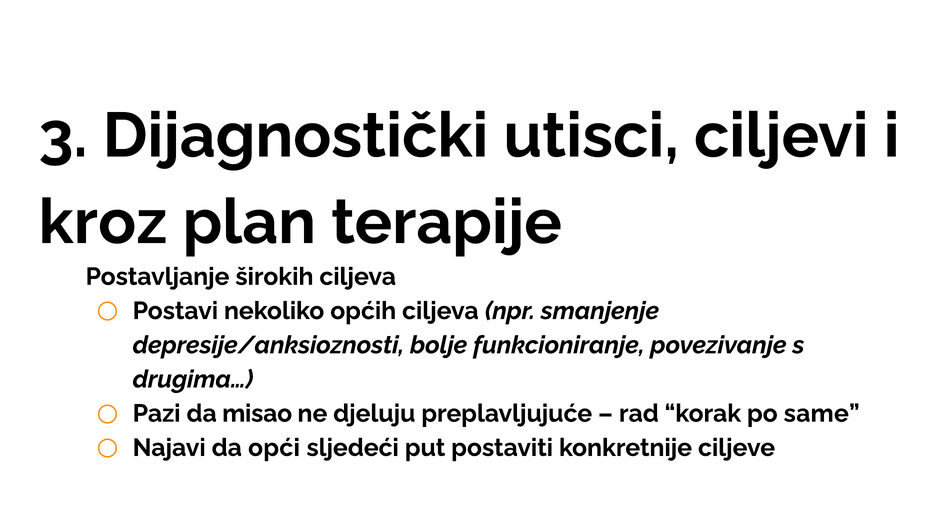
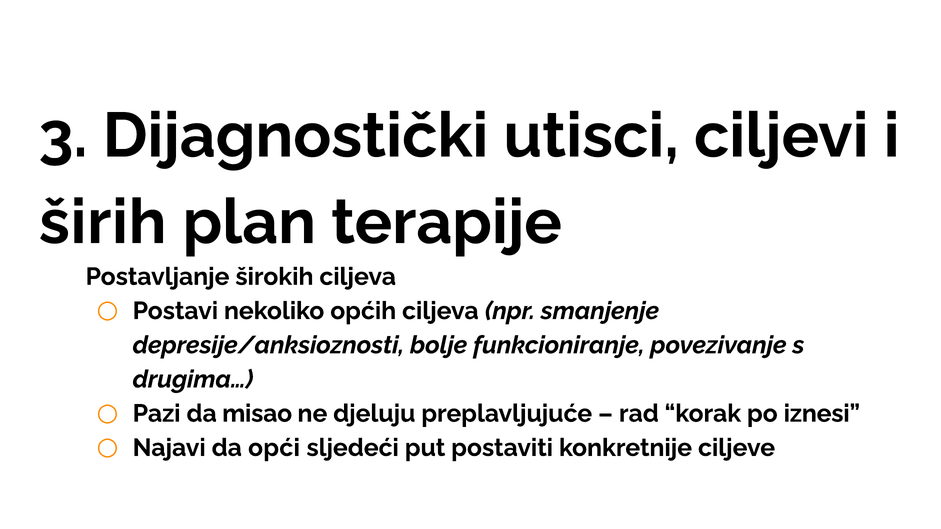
kroz: kroz -> širih (103, 223)
same: same -> iznesi (822, 414)
